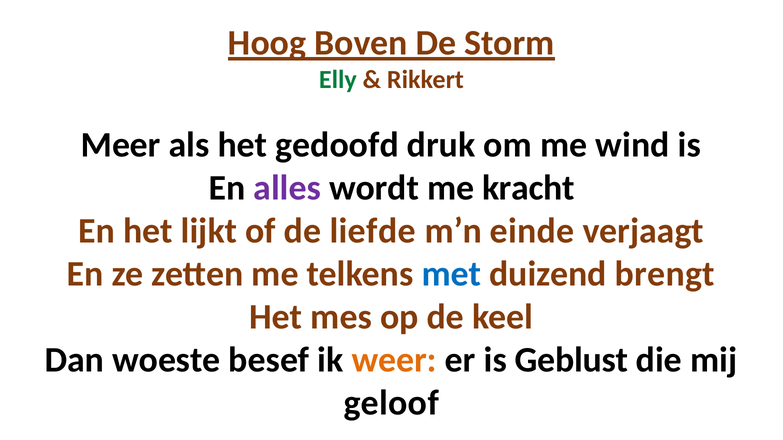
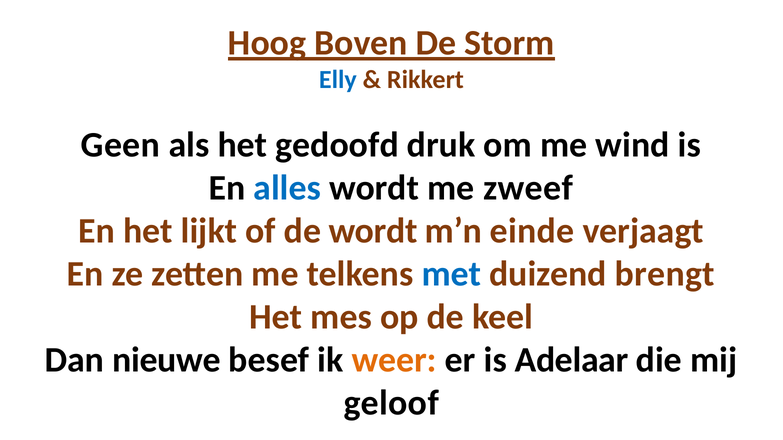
Elly colour: green -> blue (338, 80)
Meer: Meer -> Geen (120, 145)
alles colour: purple -> blue (287, 188)
kracht: kracht -> zweef (528, 188)
de liefde: liefde -> wordt (373, 231)
woeste: woeste -> nieuwe (166, 360)
Geblust: Geblust -> Adelaar (572, 360)
